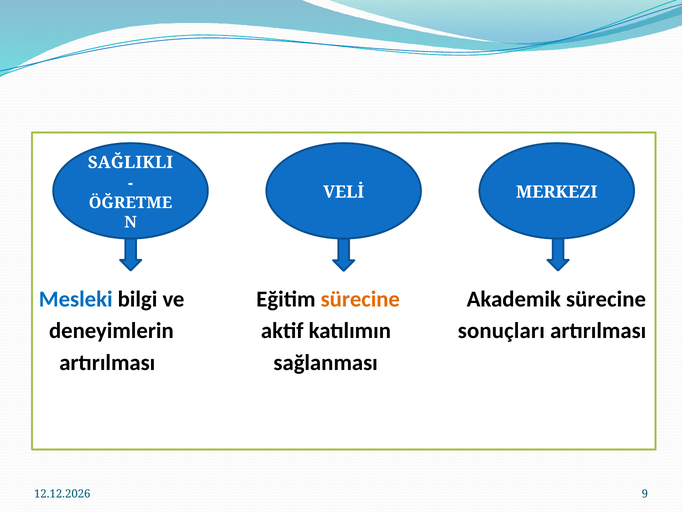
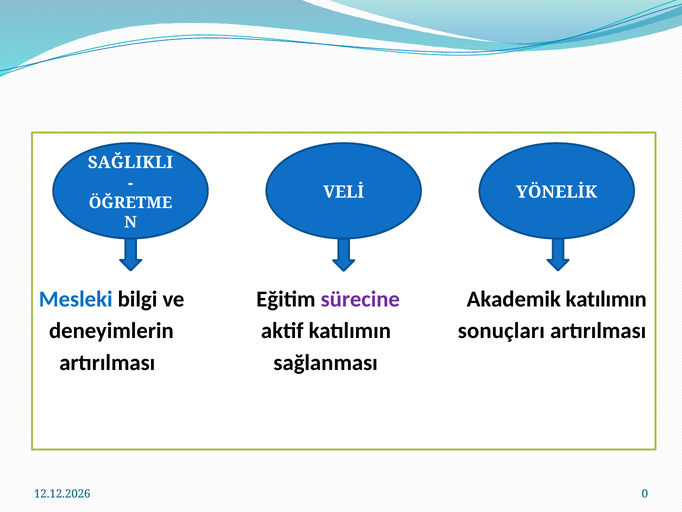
MERKEZI: MERKEZI -> YÖNELİK (557, 192)
sürecine colour: orange -> purple (360, 299)
Akademik sürecine: sürecine -> katılımın (606, 299)
9: 9 -> 0 (645, 493)
